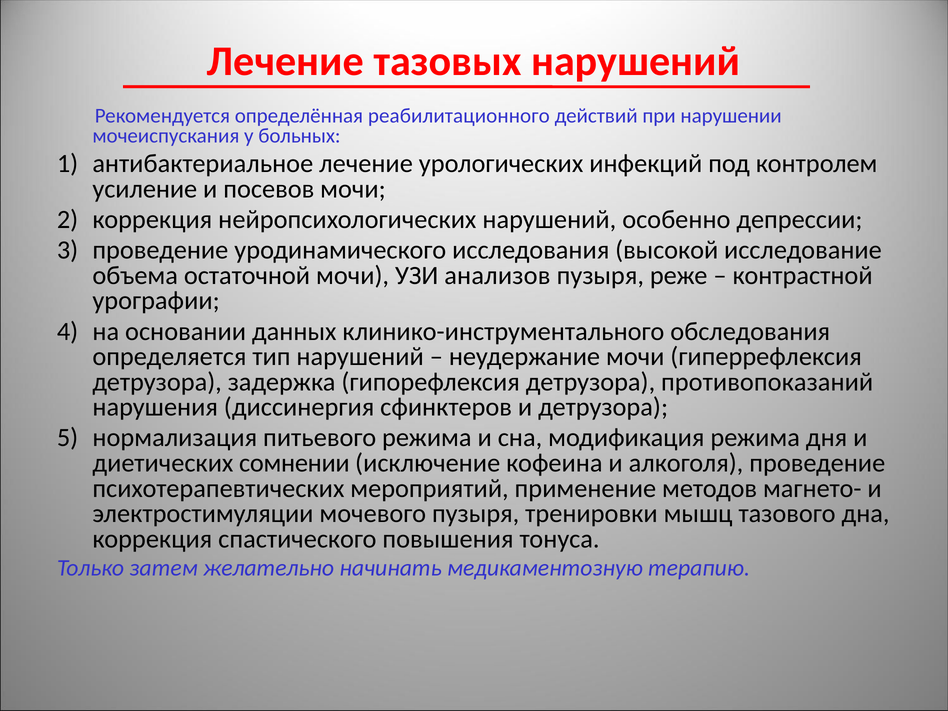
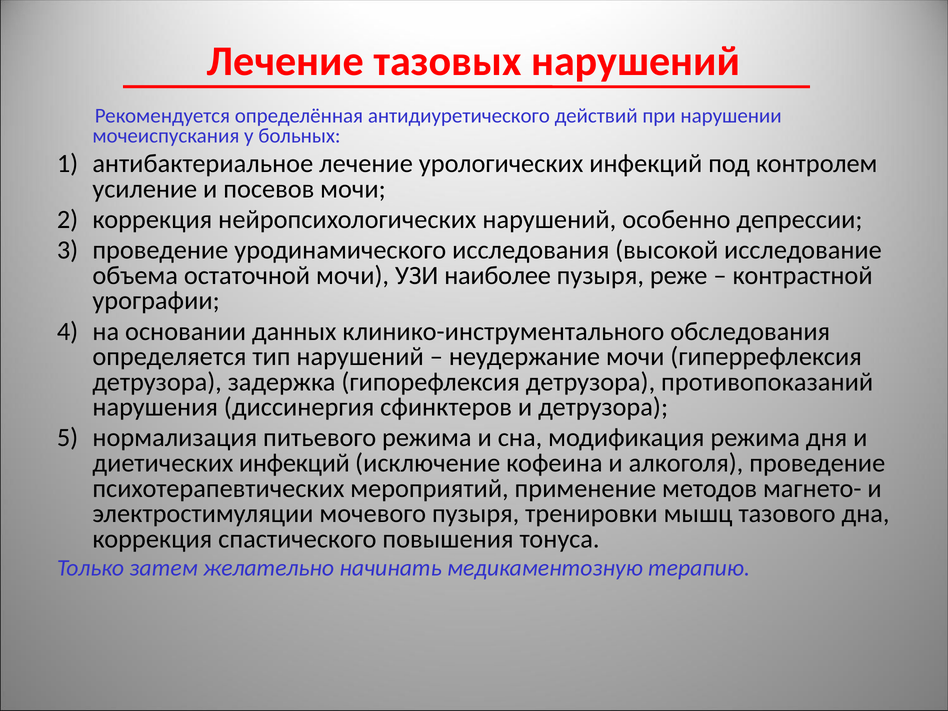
реабилитационного: реабилитационного -> антидиуретического (459, 116)
анализов: анализов -> наиболее (498, 275)
диетических сомнении: сомнении -> инфекций (294, 463)
